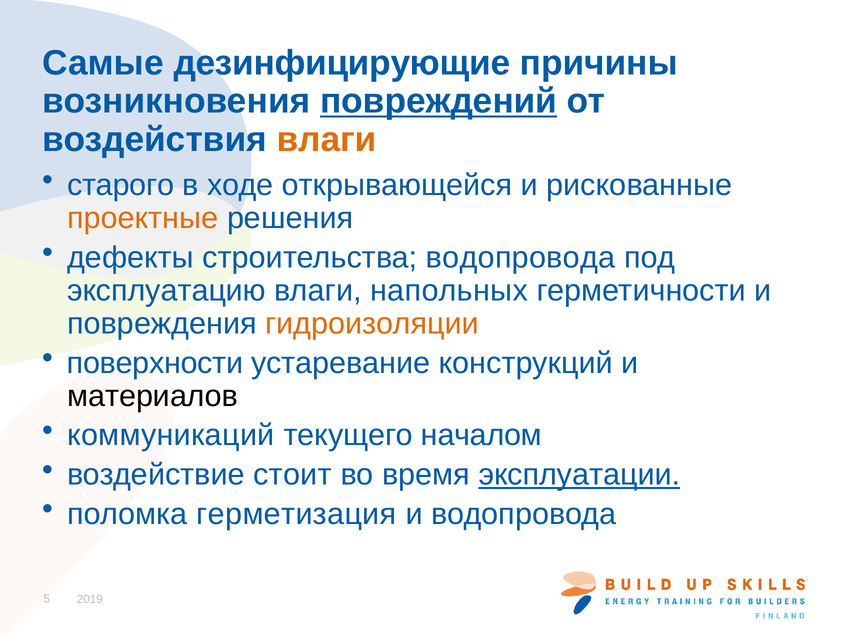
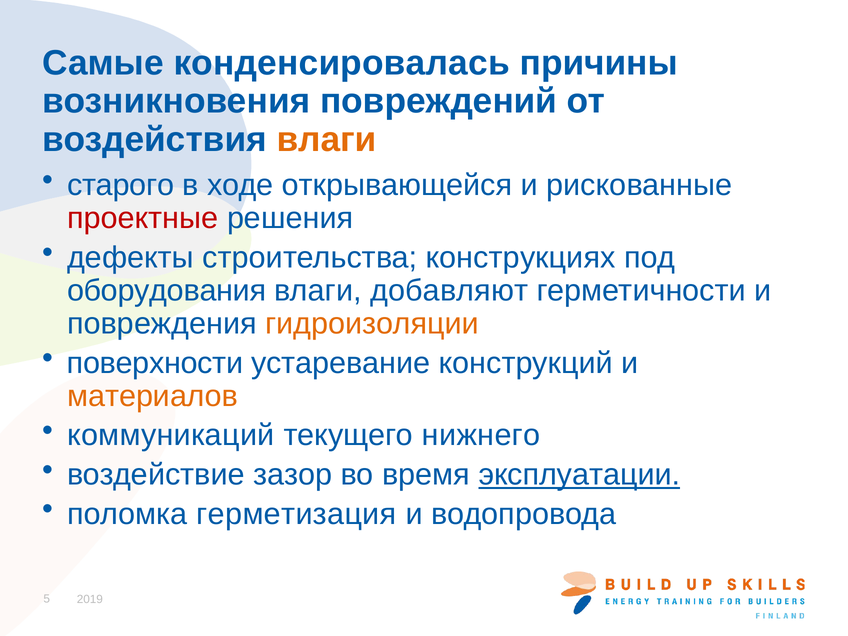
дезинфицирующие: дезинфицирующие -> конденсировалась (342, 63)
повреждений underline: present -> none (439, 101)
проектные colour: orange -> red (143, 218)
строительства водопровода: водопровода -> конструкциях (521, 257)
эксплуатацию: эксплуатацию -> оборудования (167, 290)
напольных: напольных -> добавляют (449, 290)
материалов colour: black -> orange (153, 396)
началом: началом -> нижнего (481, 435)
стоит: стоит -> зазор (293, 475)
